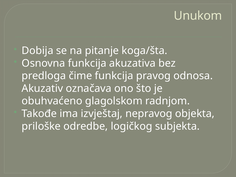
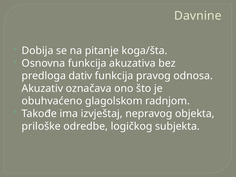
Unukom: Unukom -> Davnine (198, 16)
čime: čime -> dativ (80, 76)
